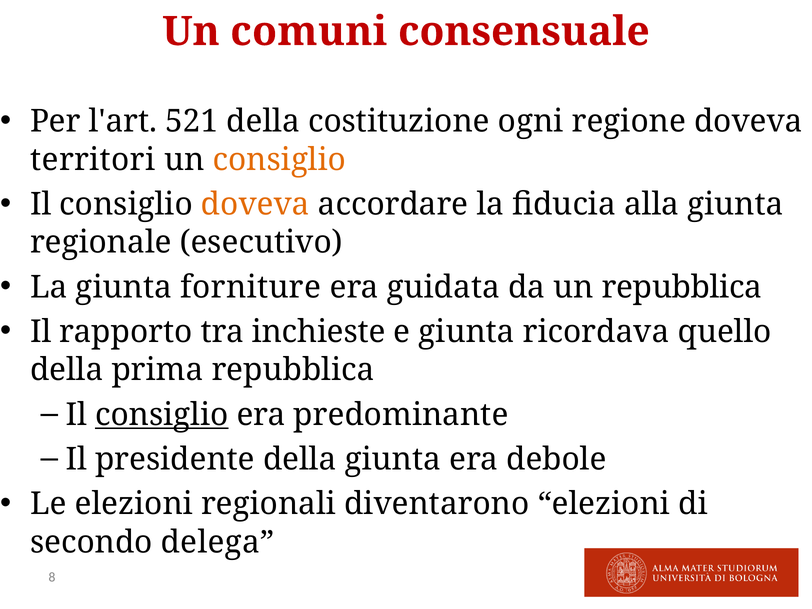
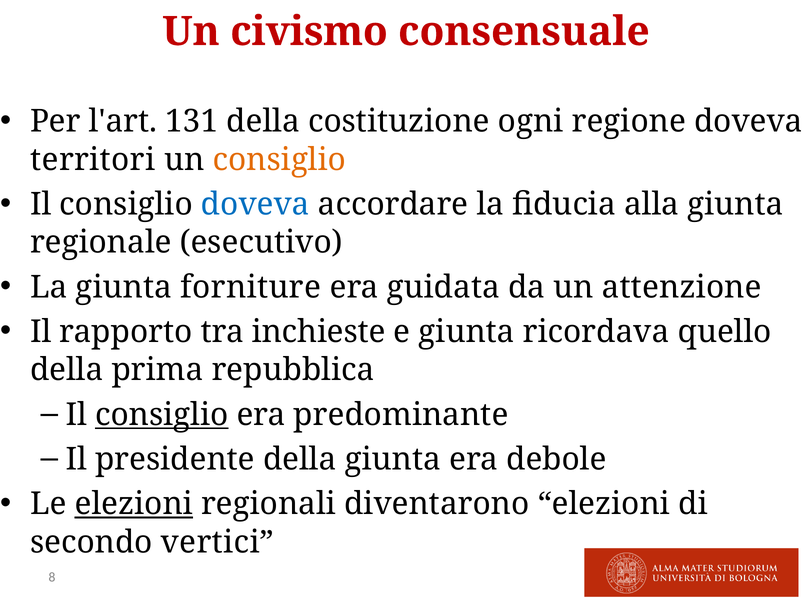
comuni: comuni -> civismo (309, 32)
521: 521 -> 131 (192, 121)
doveva colour: orange -> blue (255, 204)
un repubblica: repubblica -> attenzione (682, 287)
elezioni underline: none -> present (134, 504)
delega: delega -> vertici (218, 542)
